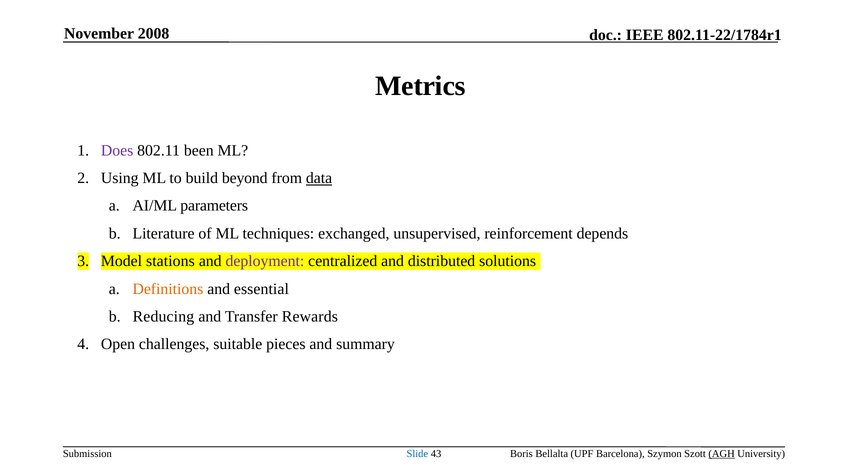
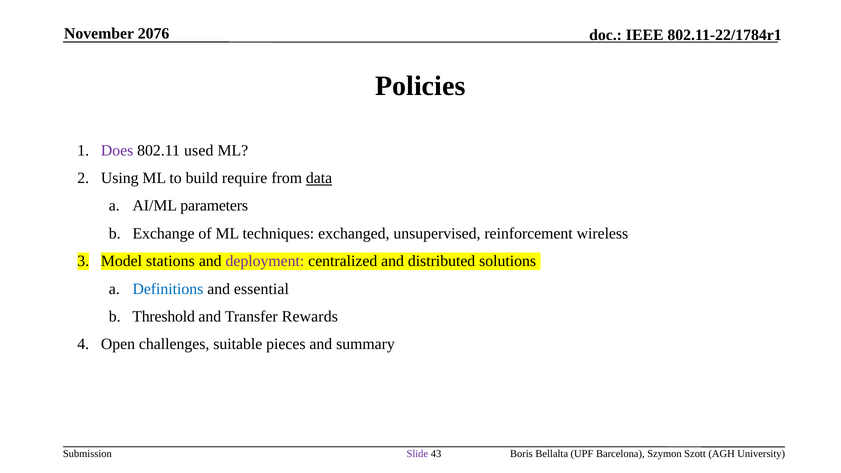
2008: 2008 -> 2076 (154, 33)
Metrics: Metrics -> Policies (420, 86)
been: been -> used (199, 150)
beyond: beyond -> require (245, 178)
Literature: Literature -> Exchange (164, 233)
depends: depends -> wireless (602, 233)
Definitions colour: orange -> blue (168, 289)
Reducing: Reducing -> Threshold (164, 317)
Slide colour: blue -> purple (417, 454)
AGH underline: present -> none (722, 454)
